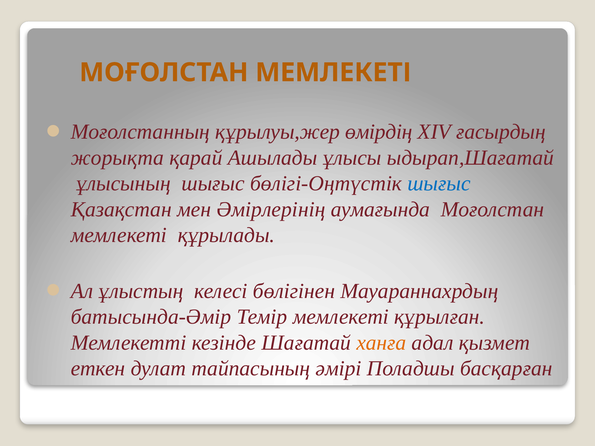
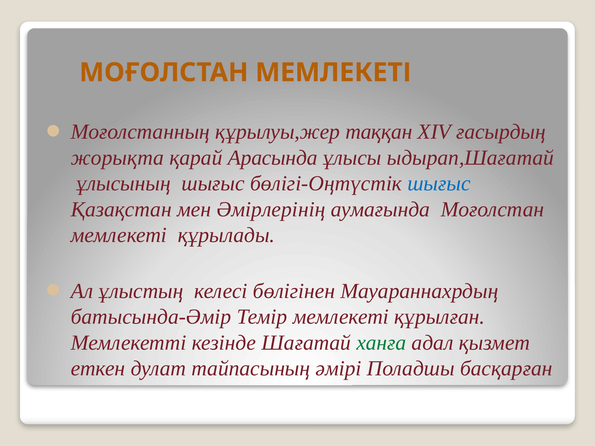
өмірдің: өмірдің -> таққан (379, 132)
Ашылады: Ашылады -> Арасында (273, 158)
ханға colour: orange -> green (381, 343)
